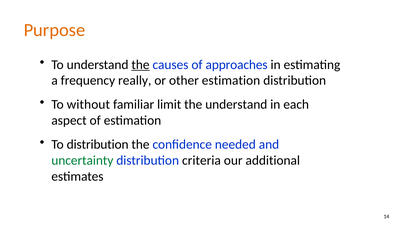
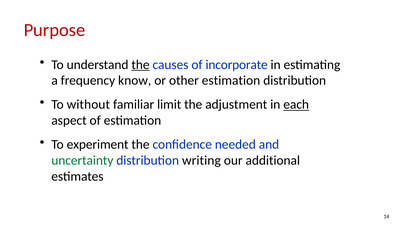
Purpose colour: orange -> red (55, 30)
approaches: approaches -> incorporate (237, 65)
really: really -> know (135, 81)
the understand: understand -> adjustment (236, 105)
each underline: none -> present (296, 105)
To distribution: distribution -> experiment (98, 145)
criteria: criteria -> writing (201, 161)
